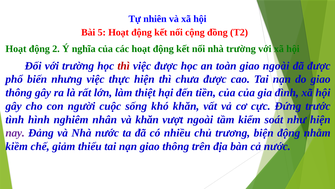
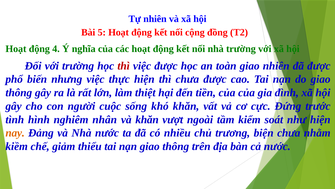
2: 2 -> 4 (56, 49)
giao ngoài: ngoài -> nhiên (276, 66)
nay colour: purple -> orange (15, 133)
biện động: động -> chưa (289, 133)
